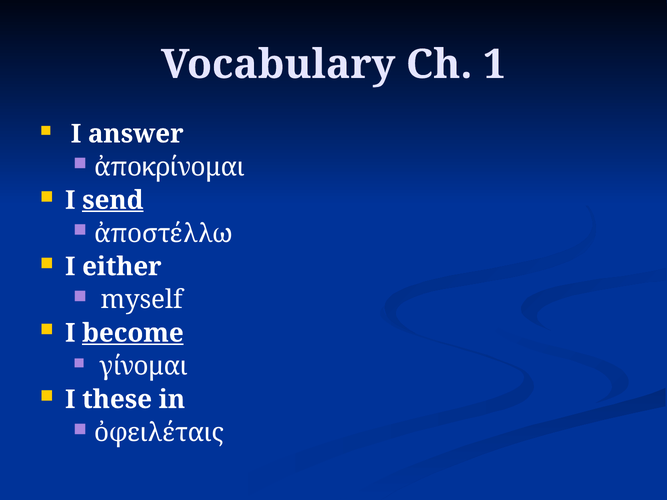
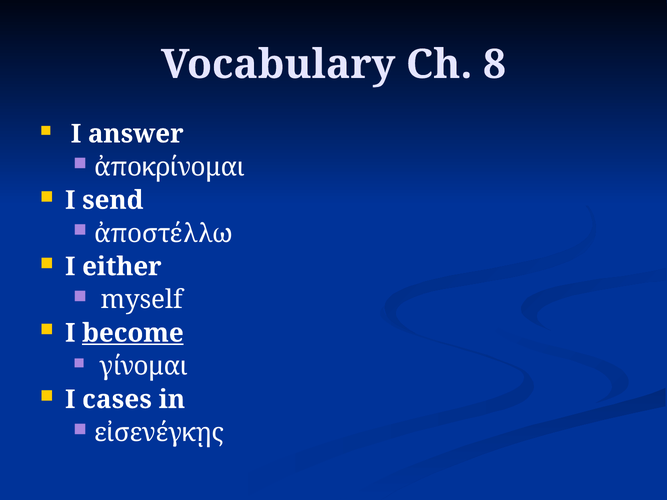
1: 1 -> 8 (494, 65)
send underline: present -> none (113, 200)
these: these -> cases (117, 400)
ὀφειλέταις: ὀφειλέταις -> εἰσενέγκῃς (159, 433)
